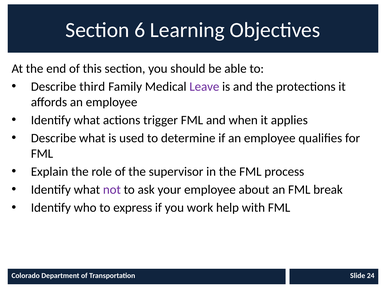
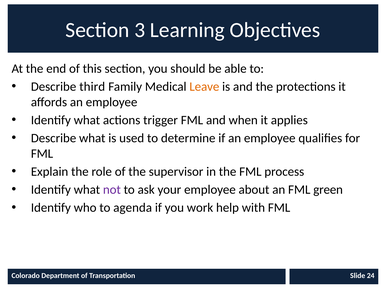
6: 6 -> 3 (140, 30)
Leave colour: purple -> orange (204, 86)
break: break -> green (328, 189)
express: express -> agenda (133, 207)
